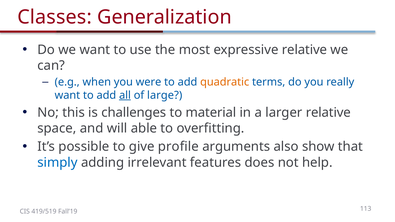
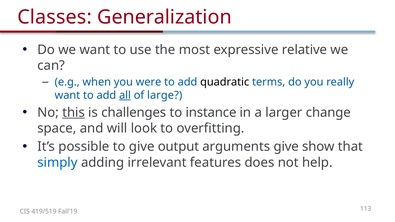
quadratic colour: orange -> black (225, 82)
this underline: none -> present (74, 113)
material: material -> instance (211, 113)
larger relative: relative -> change (328, 113)
able: able -> look (144, 128)
profile: profile -> output (179, 147)
arguments also: also -> give (286, 147)
